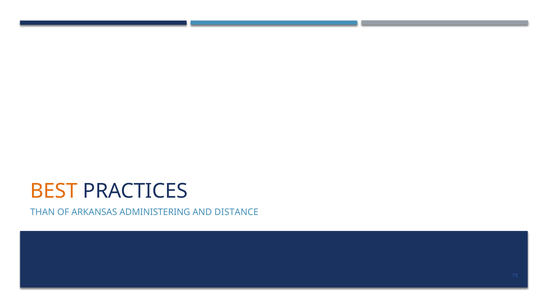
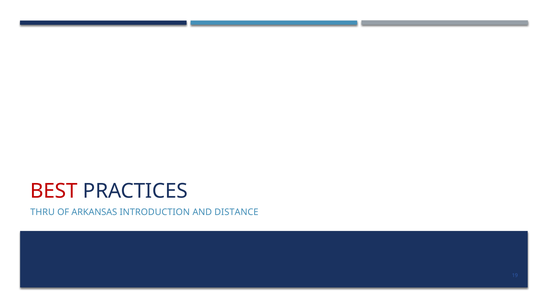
BEST colour: orange -> red (54, 191)
THAN: THAN -> THRU (43, 212)
ADMINISTERING: ADMINISTERING -> INTRODUCTION (155, 212)
